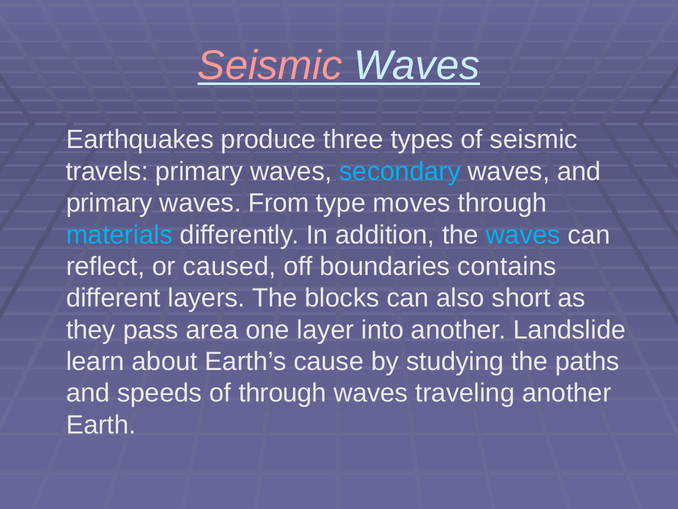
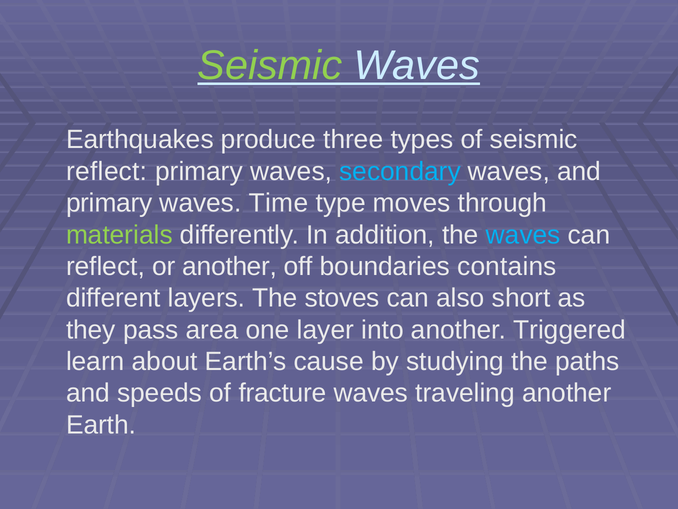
Seismic colour: pink -> light green (270, 66)
travels: travels -> reflect (107, 171)
From: From -> Time (279, 203)
materials colour: light blue -> light green (119, 235)
or caused: caused -> another (230, 266)
blocks: blocks -> stoves (342, 298)
Landslide: Landslide -> Triggered (570, 330)
of through: through -> fracture (282, 393)
